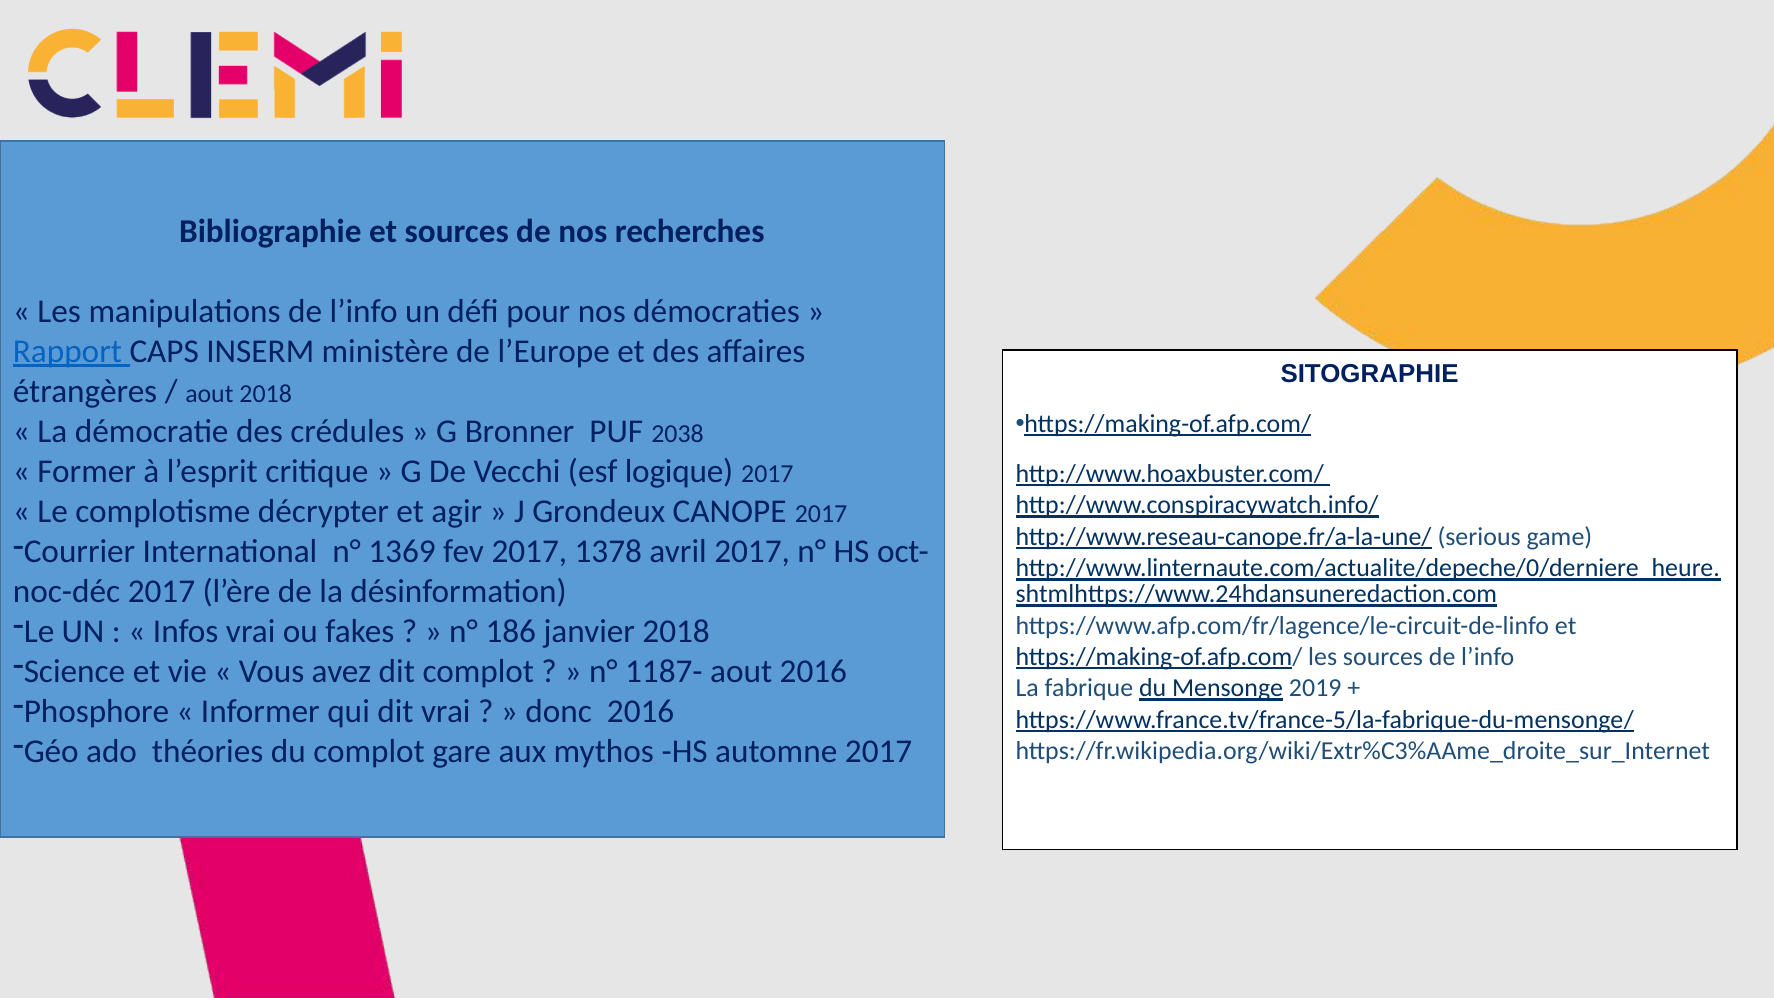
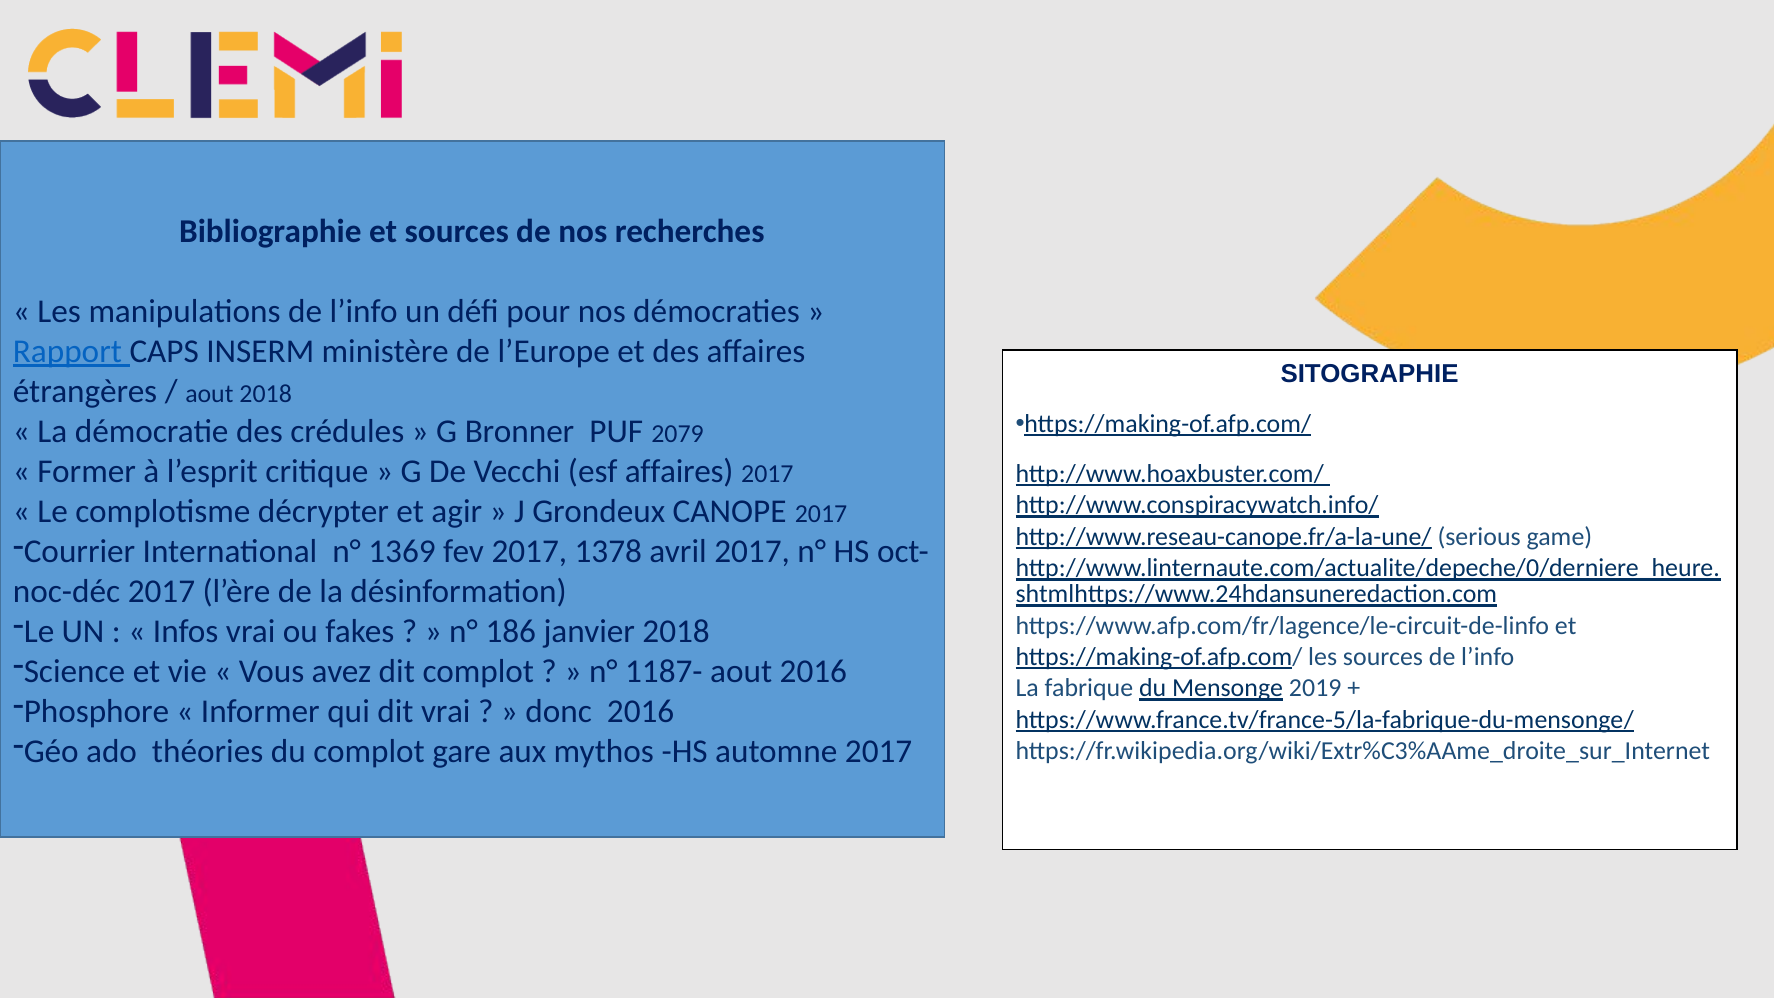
2038: 2038 -> 2079 (678, 434)
esf logique: logique -> affaires (679, 472)
